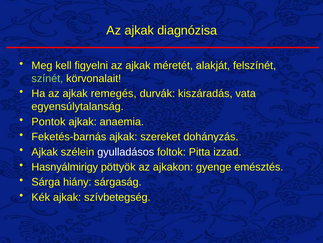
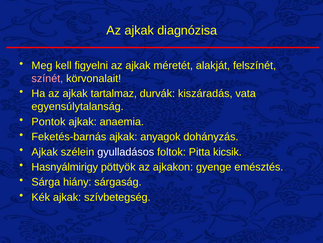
színét colour: light green -> pink (47, 78)
remegés: remegés -> tartalmaz (114, 93)
szereket: szereket -> anyagok (160, 136)
izzad: izzad -> kicsik (227, 151)
